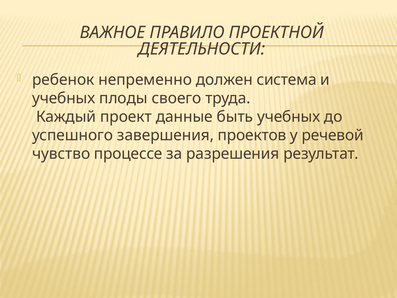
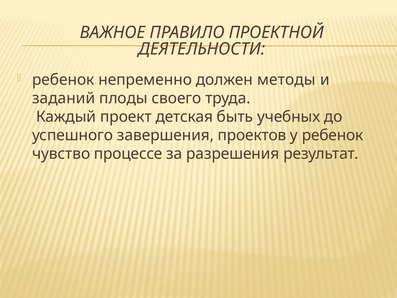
система: система -> методы (286, 80)
учебных: учебных -> заданий (64, 98)
данные: данные -> детская (184, 117)
у речевой: речевой -> ребенок (333, 135)
